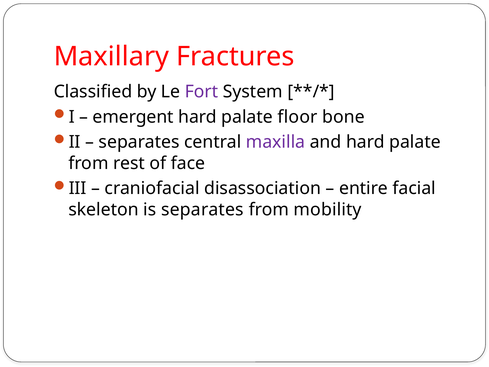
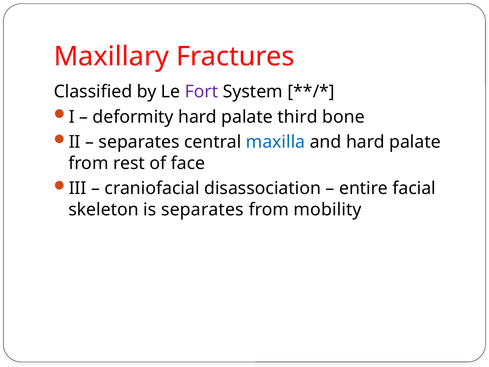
emergent: emergent -> deformity (133, 117)
floor: floor -> third (298, 117)
maxilla colour: purple -> blue (276, 142)
